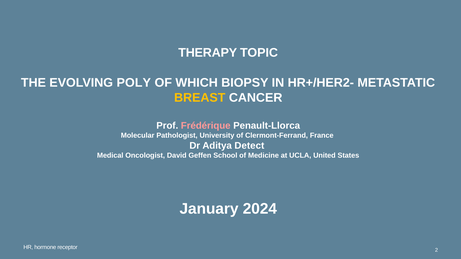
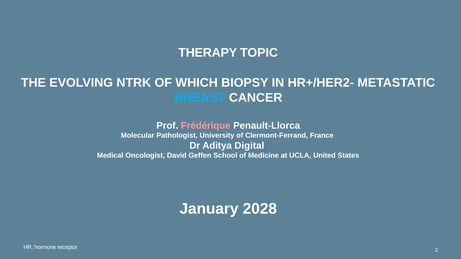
POLY: POLY -> NTRK (134, 83)
BREAST colour: yellow -> light blue (200, 98)
Detect: Detect -> Digital (249, 146)
2024: 2024 -> 2028 (260, 209)
